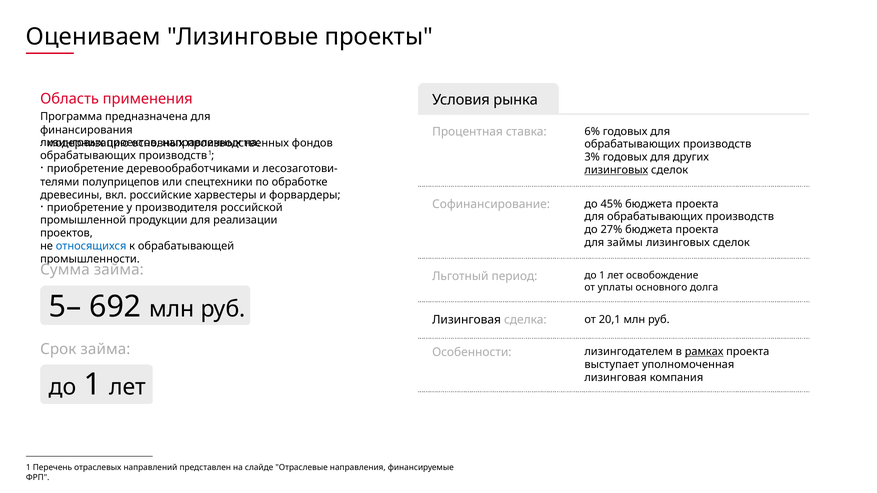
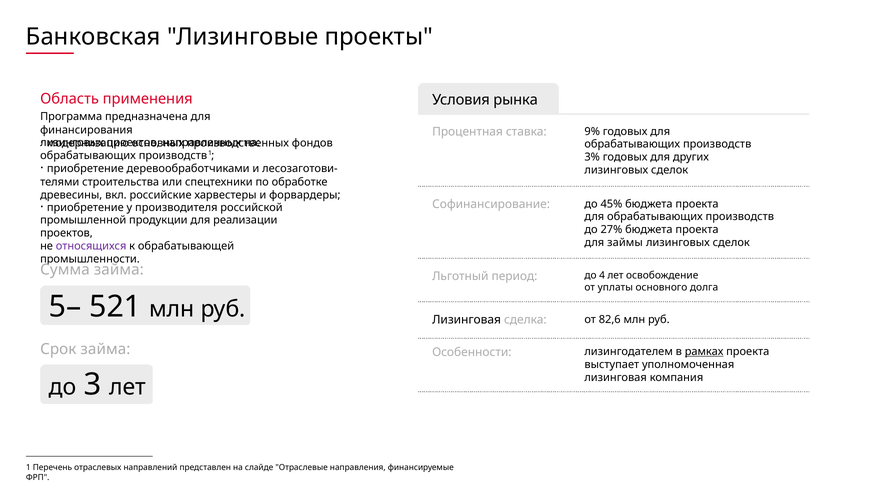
Оцениваем: Оцениваем -> Банковская (93, 37)
6%: 6% -> 9% (592, 131)
лизинговых underline: present -> none (616, 170)
полуприцепов: полуприцепов -> строительства (121, 182)
относящихся colour: blue -> purple (91, 246)
займа до 1: 1 -> 4 (602, 275)
692: 692 -> 521 (115, 307)
20,1: 20,1 -> 82,6 (610, 319)
1: 1 -> 3 (93, 384)
